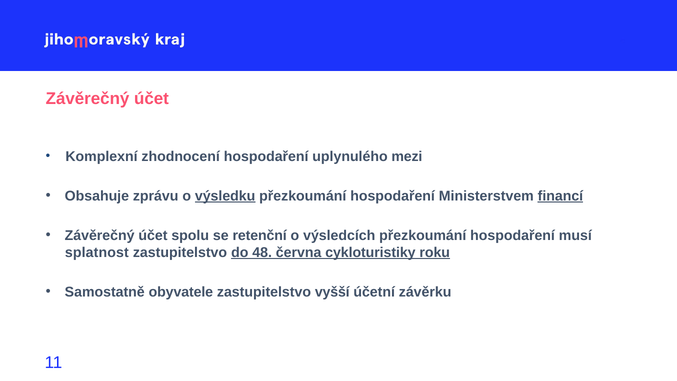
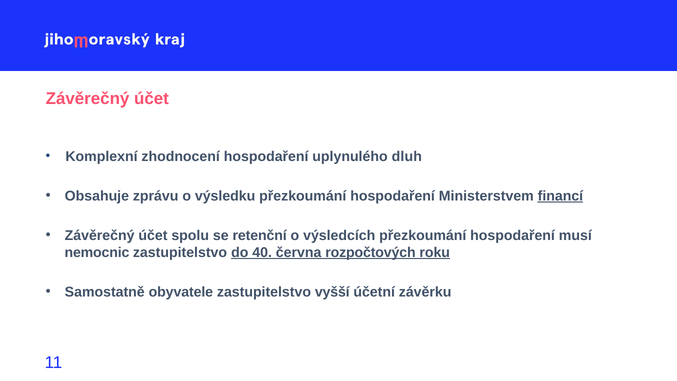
mezi: mezi -> dluh (407, 156)
výsledku underline: present -> none (225, 196)
splatnost: splatnost -> nemocnic (97, 252)
48: 48 -> 40 (262, 252)
cykloturistiky: cykloturistiky -> rozpočtových (370, 252)
